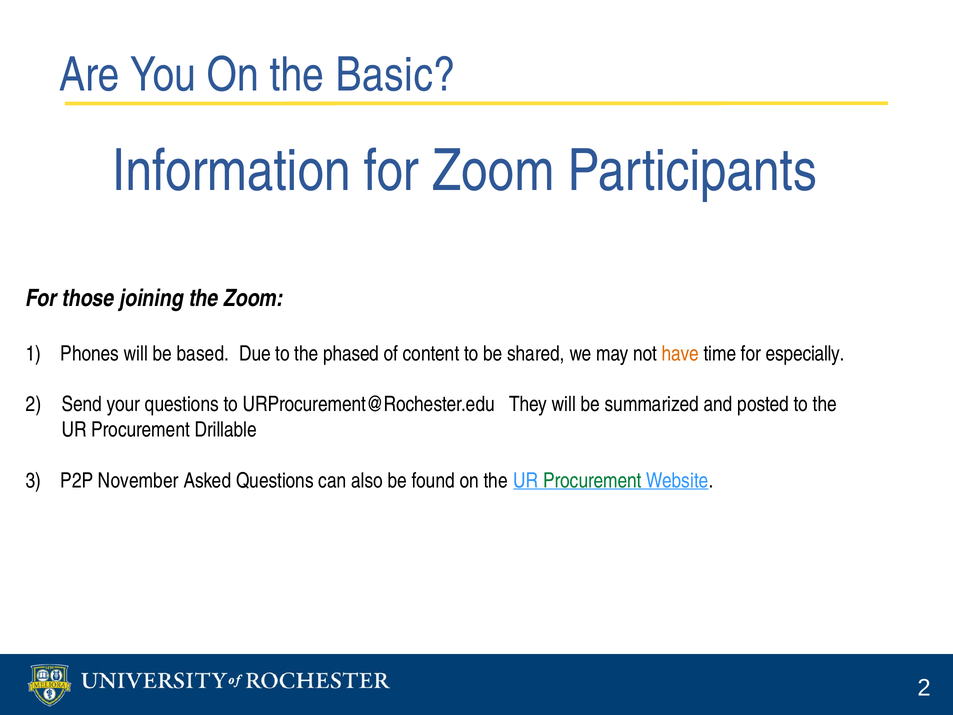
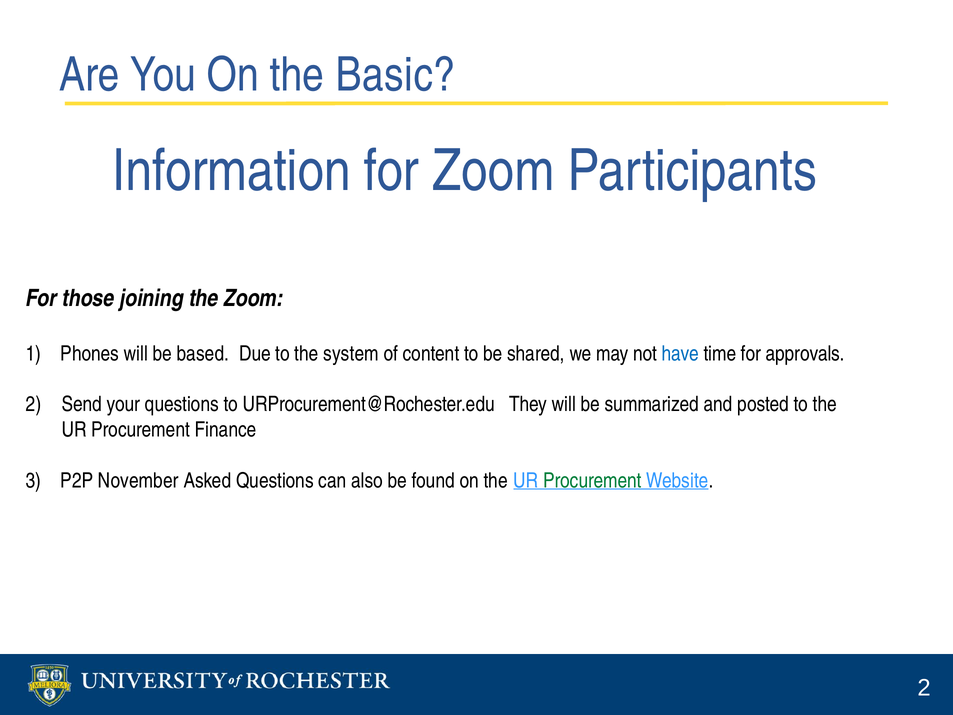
phased: phased -> system (351, 353)
have colour: orange -> blue (680, 353)
especially: especially -> approvals (805, 353)
Drillable: Drillable -> Finance (226, 430)
